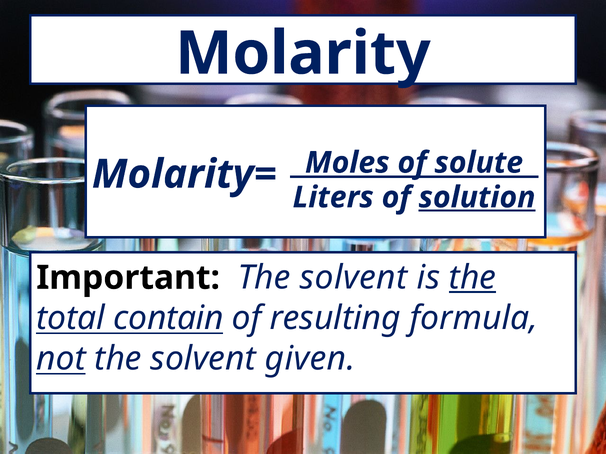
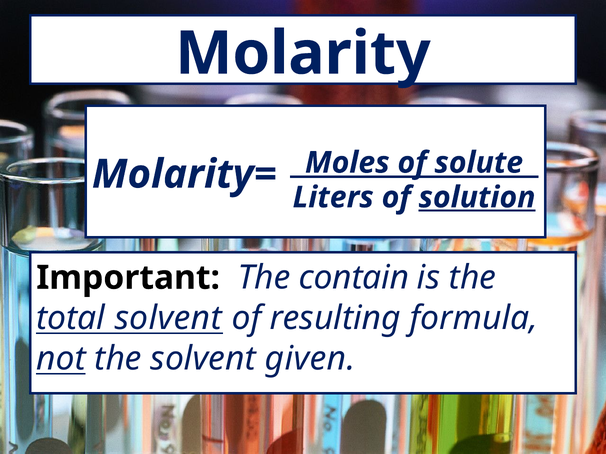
Important The solvent: solvent -> contain (354, 278)
the underline: present -> none (473, 278)
total contain: contain -> solvent (168, 318)
